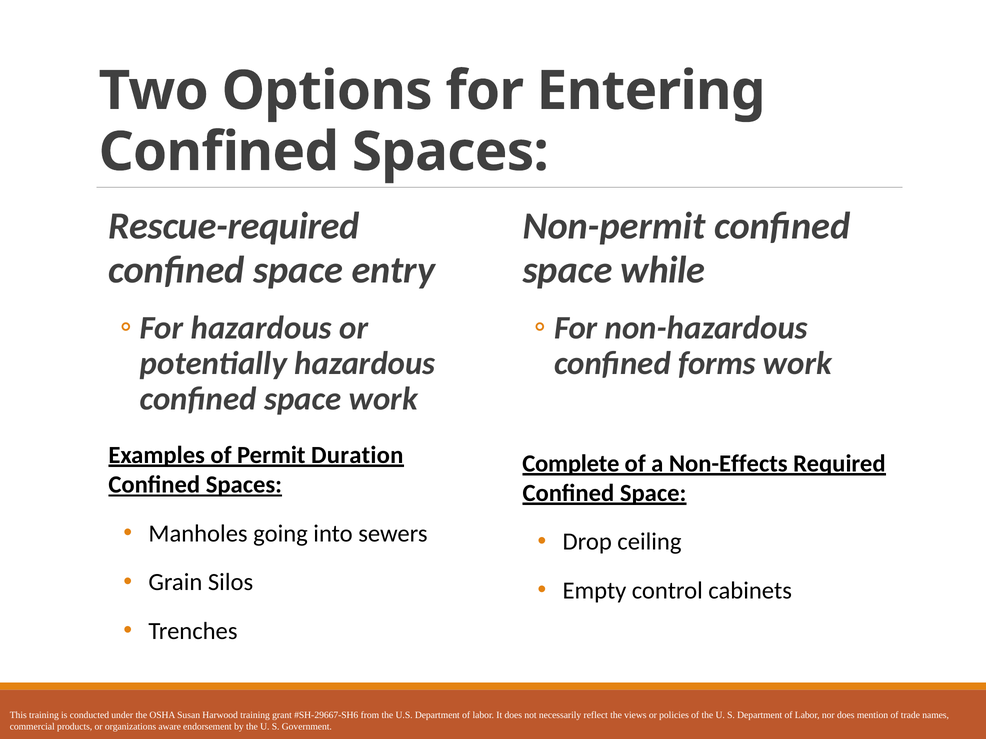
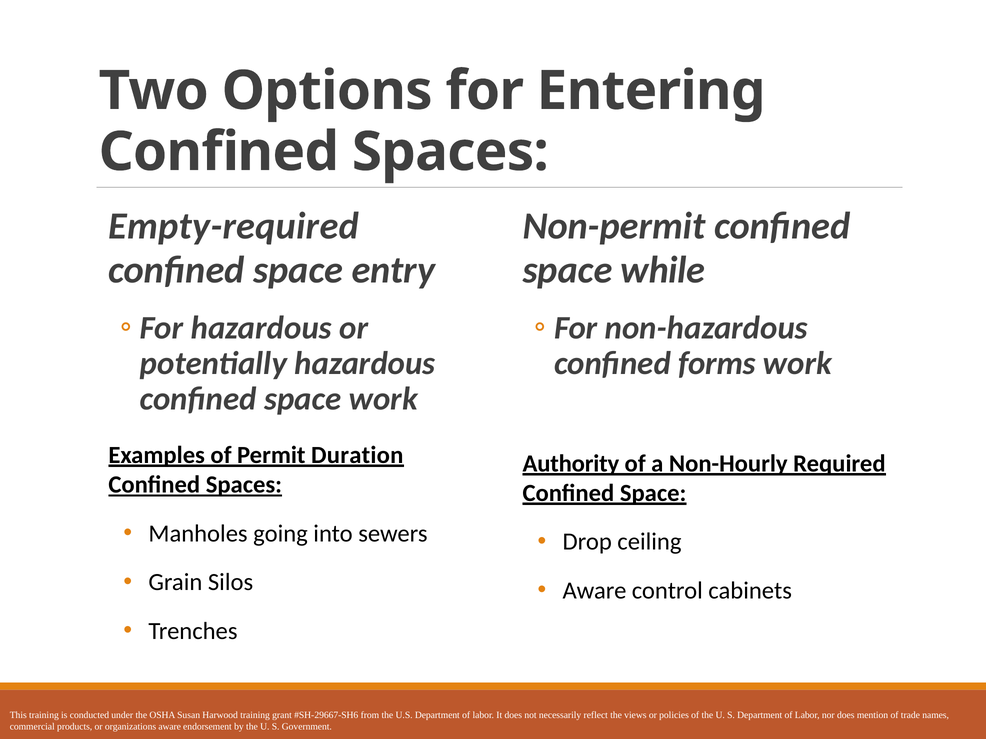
Rescue-required: Rescue-required -> Empty-required (234, 226)
Complete: Complete -> Authority (571, 464)
Non-Effects: Non-Effects -> Non-Hourly (728, 464)
Empty: Empty -> Aware (595, 591)
